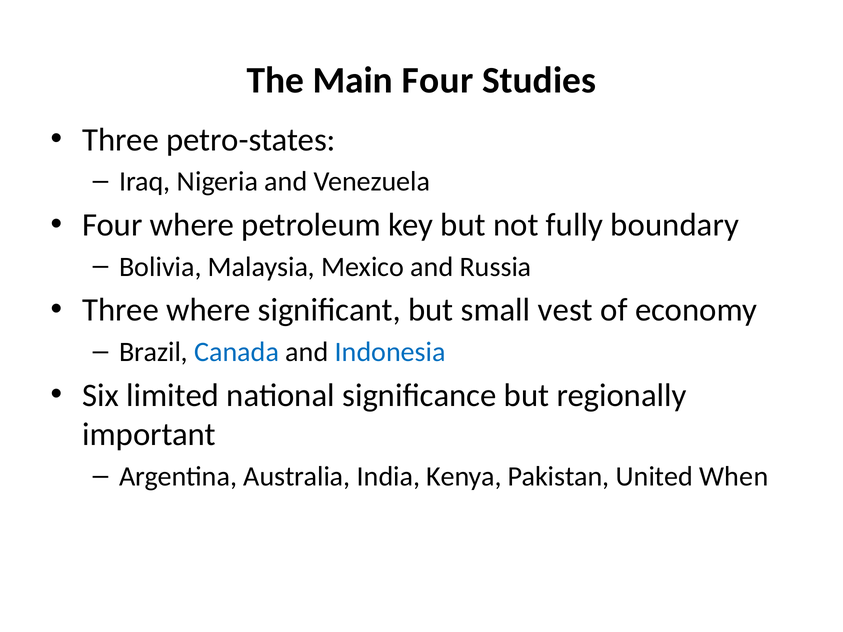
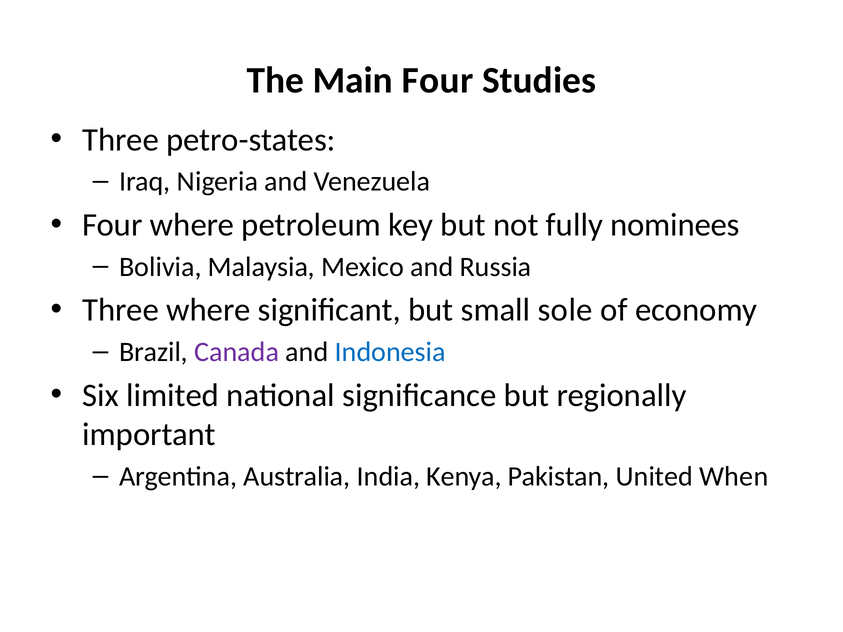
boundary: boundary -> nominees (675, 225)
vest: vest -> sole (565, 310)
Canada colour: blue -> purple (237, 352)
